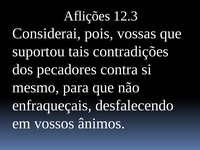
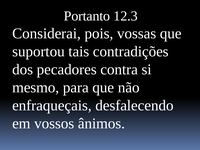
Aflições: Aflições -> Portanto (87, 16)
